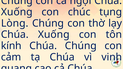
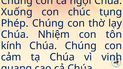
Lòng: Lòng -> Phép (15, 23)
Xuống: Xuống -> Nhiệm (54, 35)
